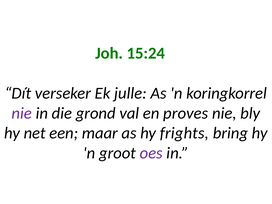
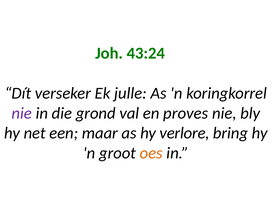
15:24: 15:24 -> 43:24 (146, 53)
frights: frights -> verlore (185, 133)
oes colour: purple -> orange (151, 153)
